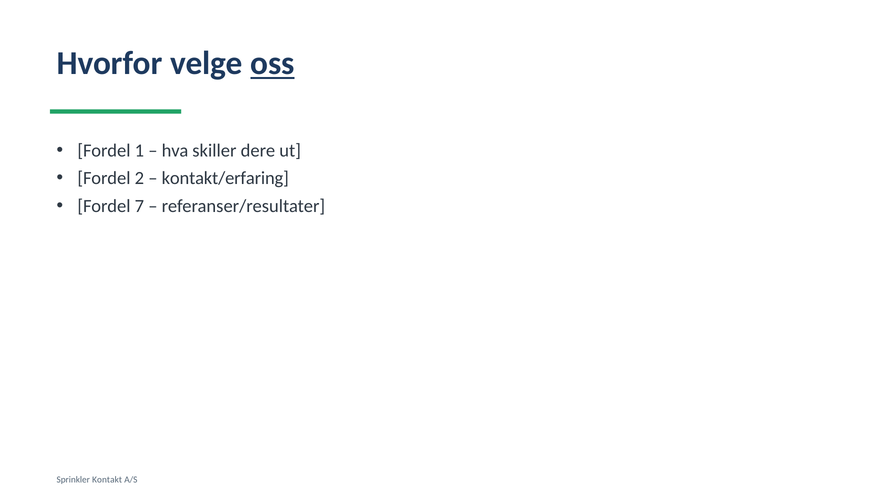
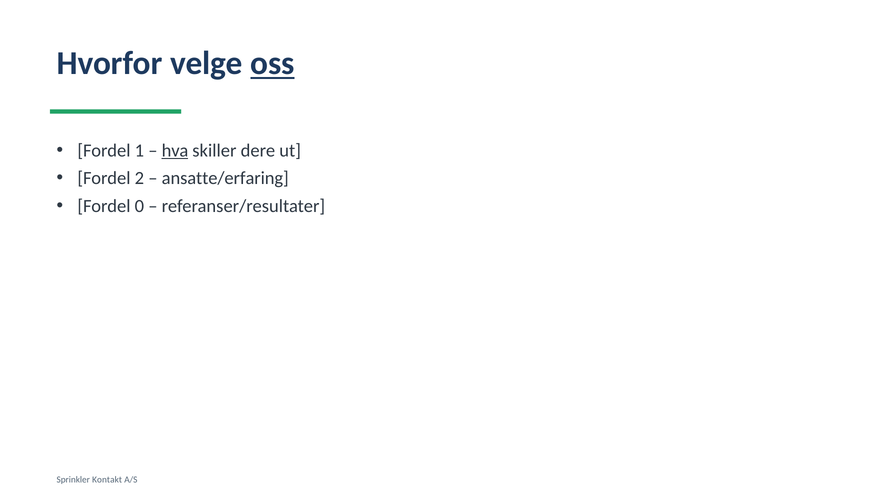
hva underline: none -> present (175, 151)
kontakt/erfaring: kontakt/erfaring -> ansatte/erfaring (225, 178)
7: 7 -> 0 (139, 206)
